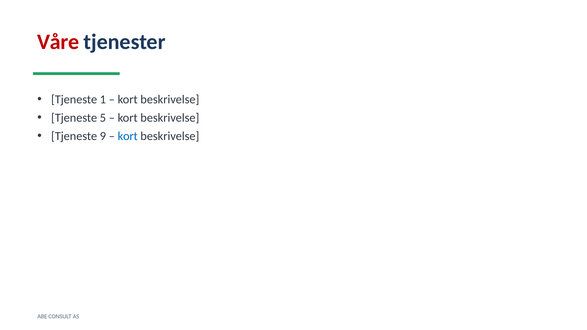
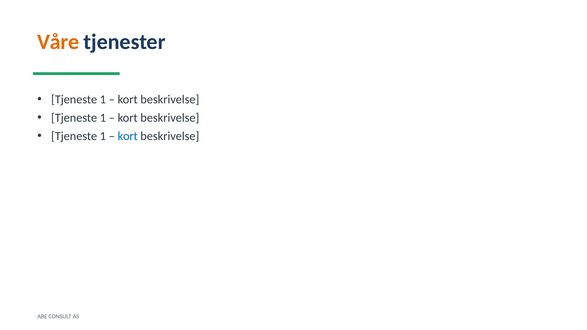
Våre colour: red -> orange (58, 42)
5: 5 -> 1 (103, 118)
9: 9 -> 1 (103, 136)
